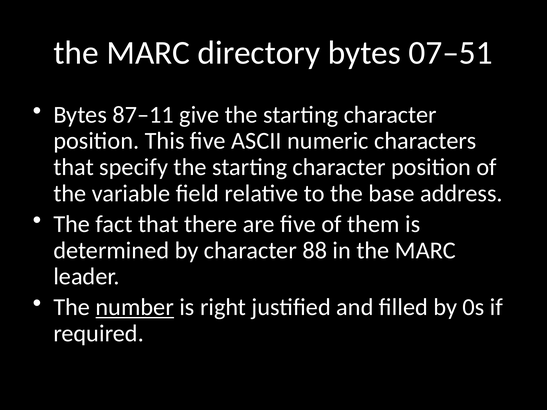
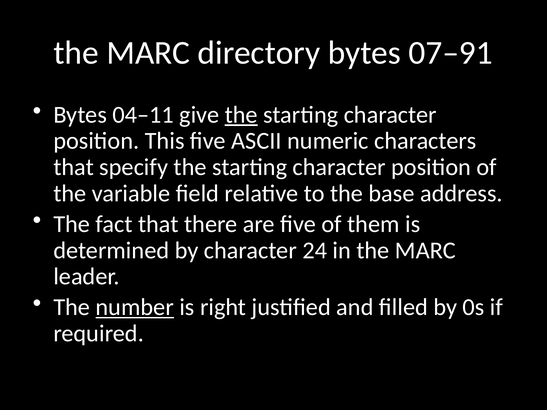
07–51: 07–51 -> 07–91 (451, 53)
87–11: 87–11 -> 04–11 (143, 115)
the underline: none -> present (241, 115)
88: 88 -> 24 (315, 250)
